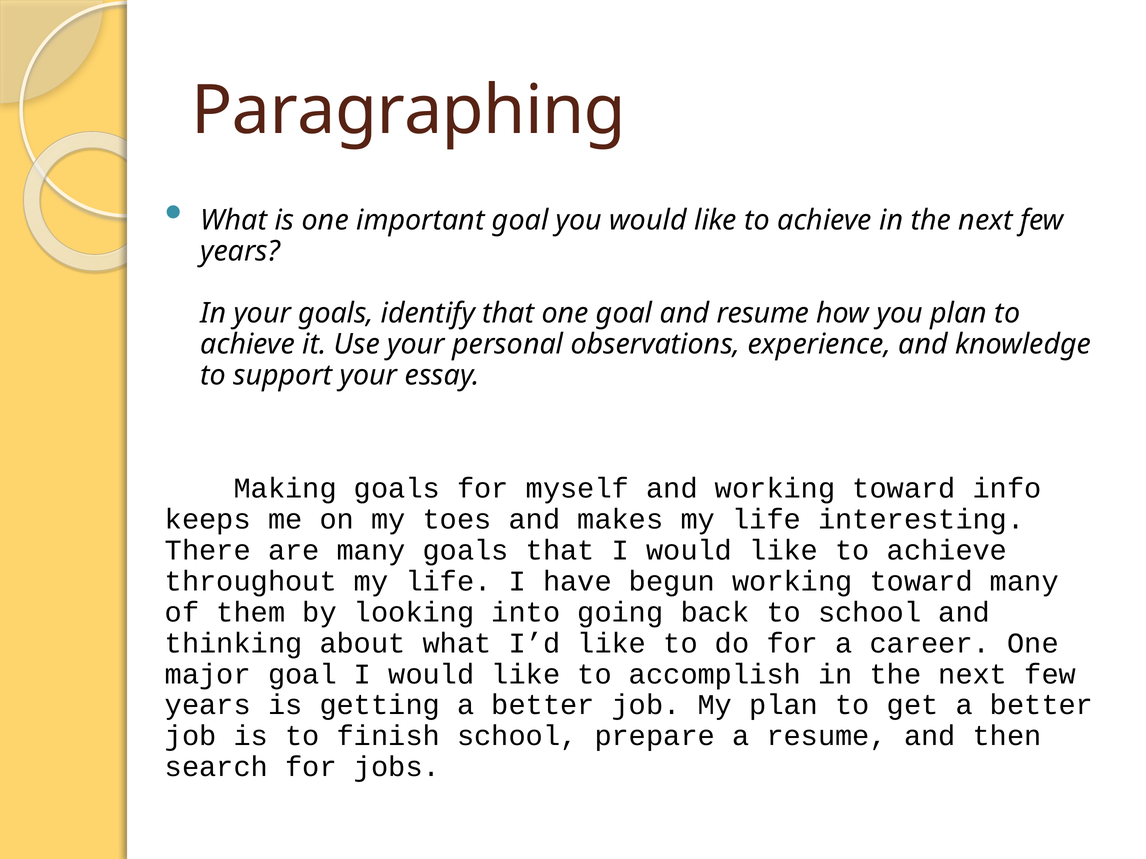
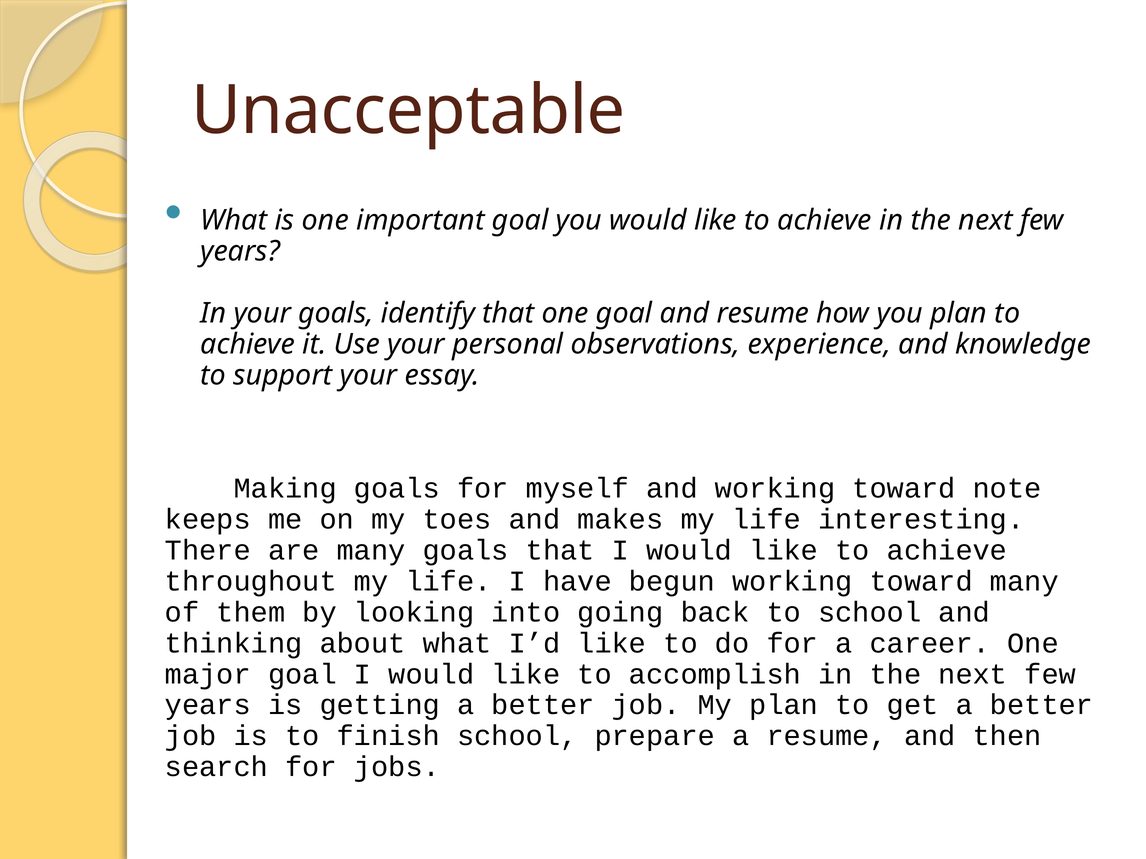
Paragraphing: Paragraphing -> Unacceptable (408, 111)
info: info -> note (1007, 489)
